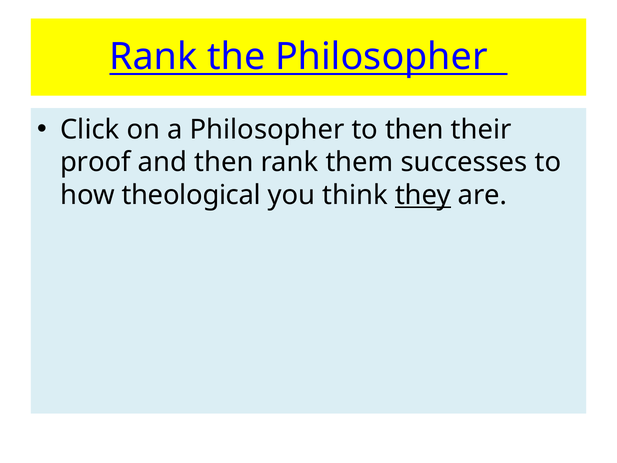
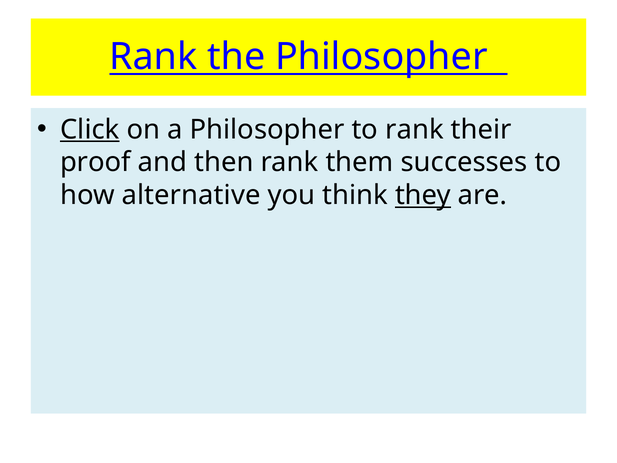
Click underline: none -> present (90, 129)
to then: then -> rank (414, 129)
theological: theological -> alternative (191, 195)
